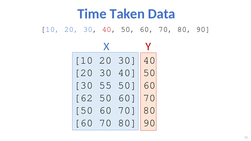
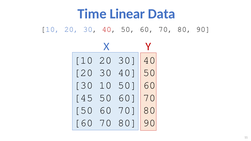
Taken: Taken -> Linear (127, 14)
30 55: 55 -> 10 (105, 85)
62: 62 -> 45 (83, 98)
